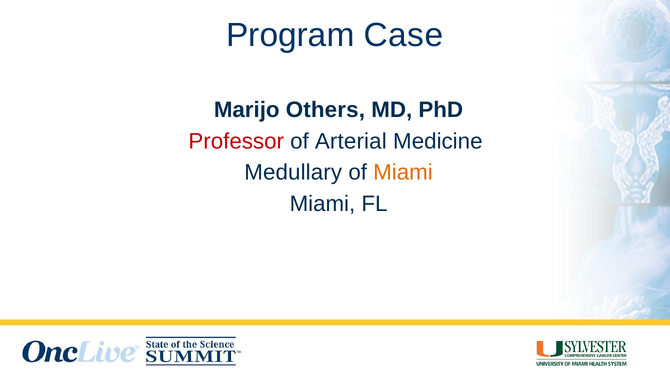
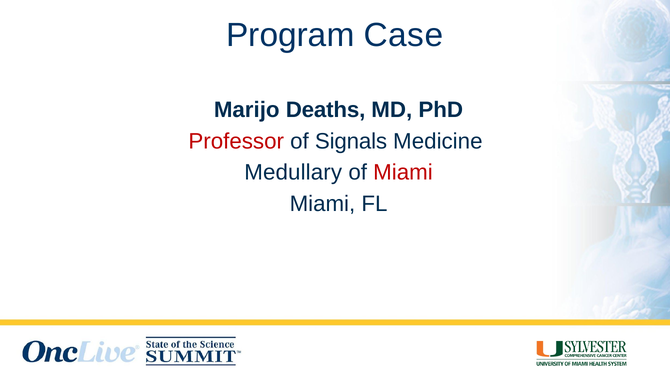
Others: Others -> Deaths (326, 110)
Arterial: Arterial -> Signals (351, 141)
Miami colour: orange -> red (403, 173)
